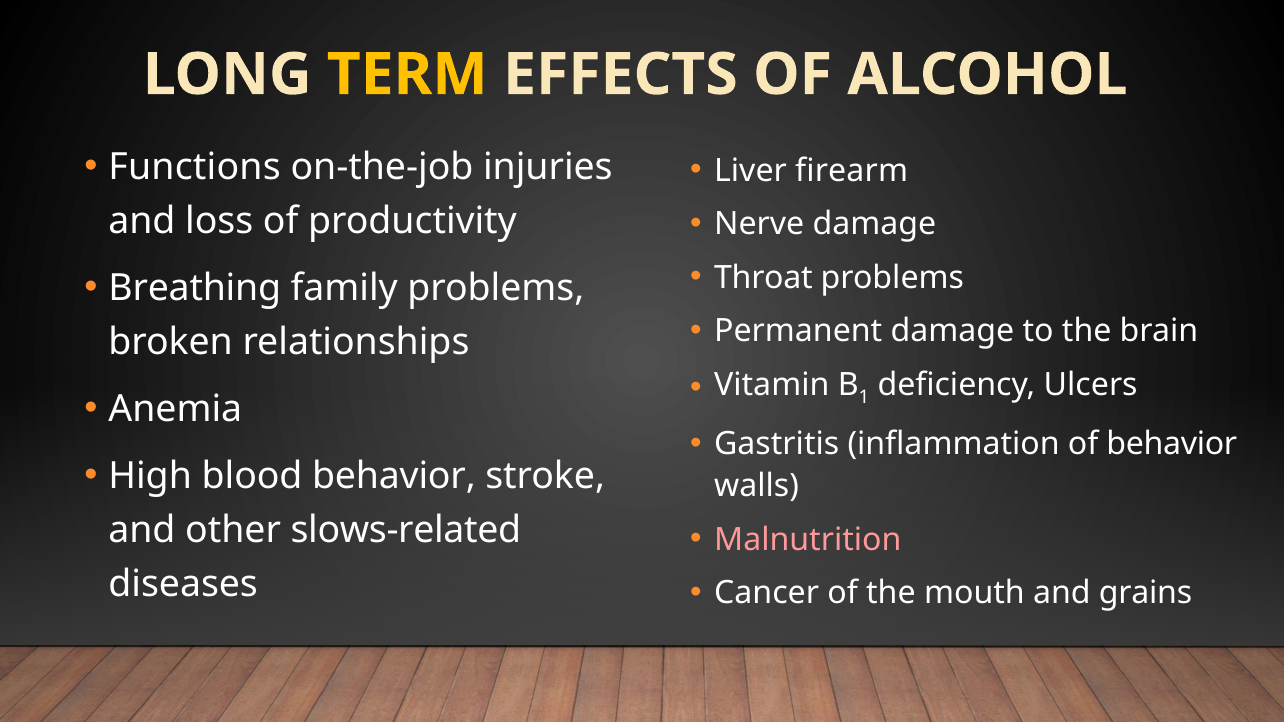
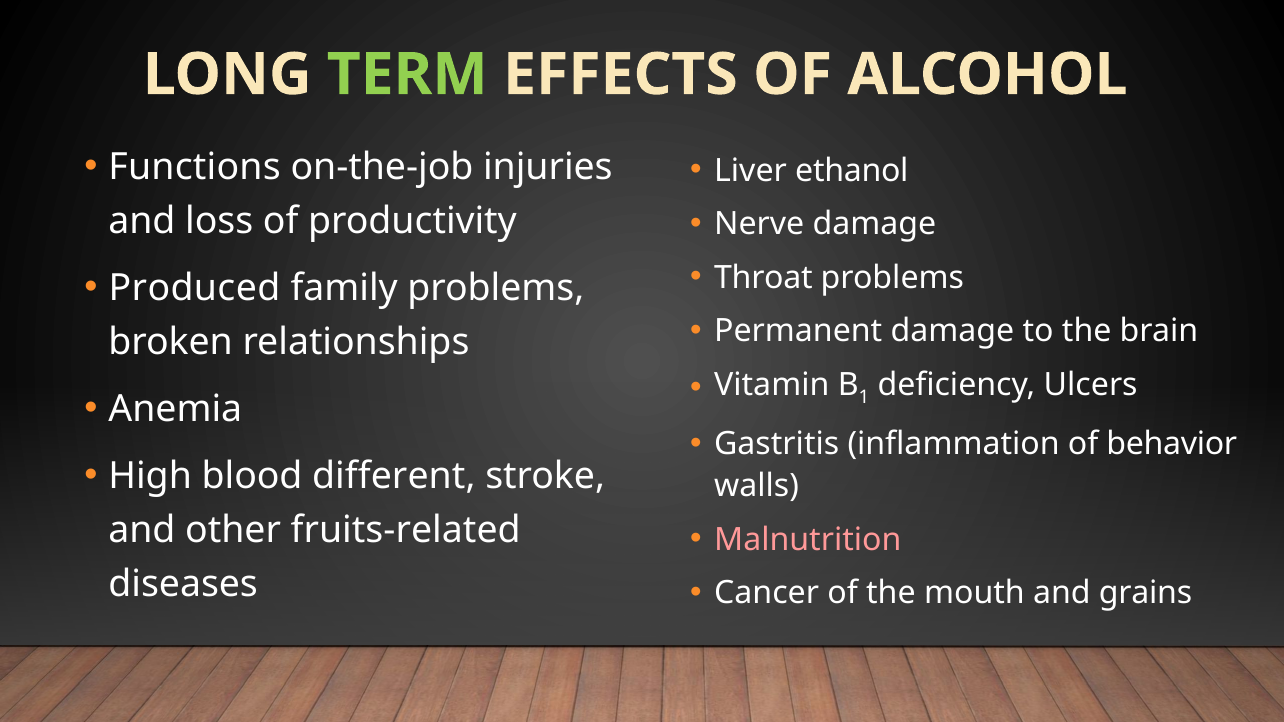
TERM colour: yellow -> light green (407, 75)
firearm: firearm -> ethanol (852, 171)
Breathing: Breathing -> Produced (195, 289)
blood behavior: behavior -> different (394, 477)
slows-related: slows-related -> fruits-related (406, 531)
